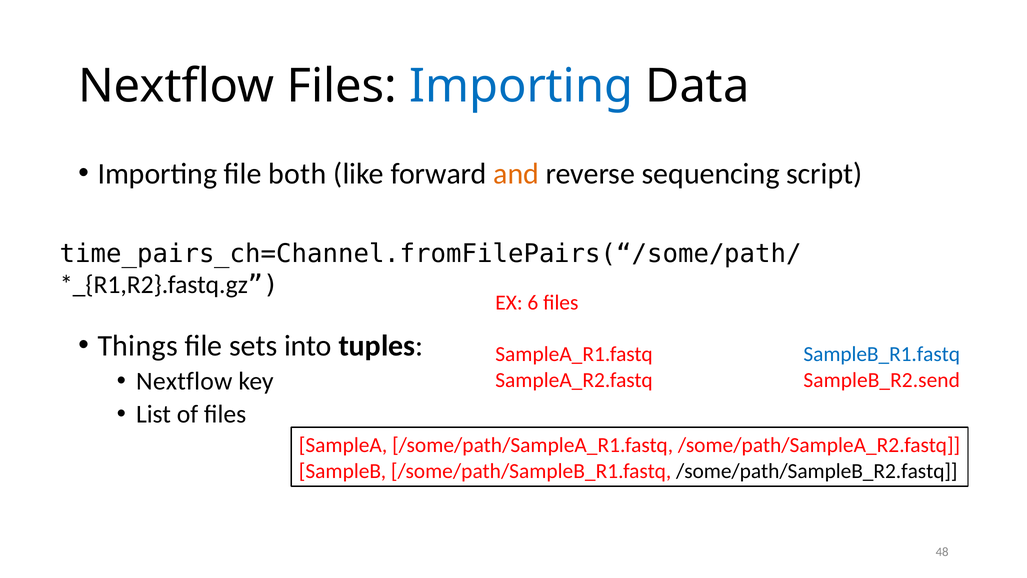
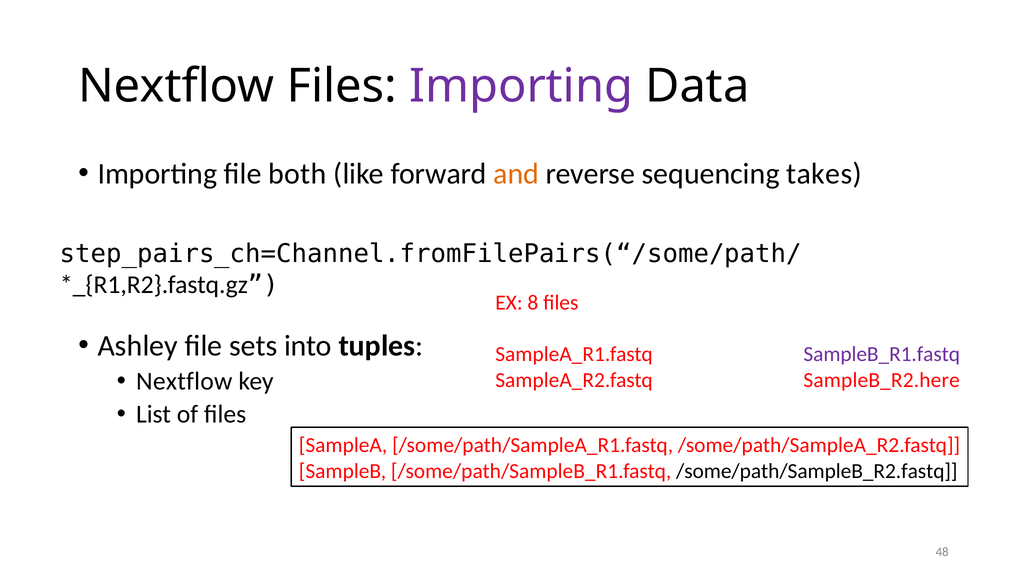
Importing colour: blue -> purple (521, 86)
script: script -> takes (824, 174)
time_pairs_ch=Channel.fromFilePairs(“/some/path/: time_pairs_ch=Channel.fromFilePairs(“/some/path/ -> step_pairs_ch=Channel.fromFilePairs(“/some/path/ (431, 254)
6: 6 -> 8 (533, 303)
Things: Things -> Ashley (138, 345)
SampleB_R1.fastq colour: blue -> purple (882, 354)
SampleB_R2.send: SampleB_R2.send -> SampleB_R2.here (882, 380)
